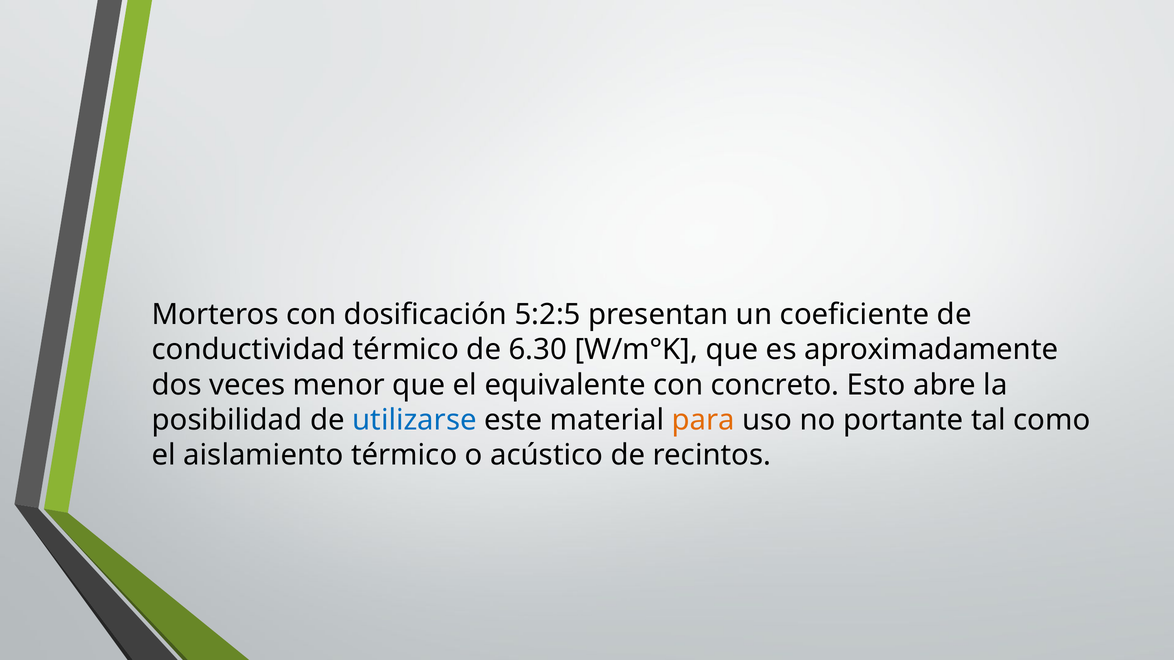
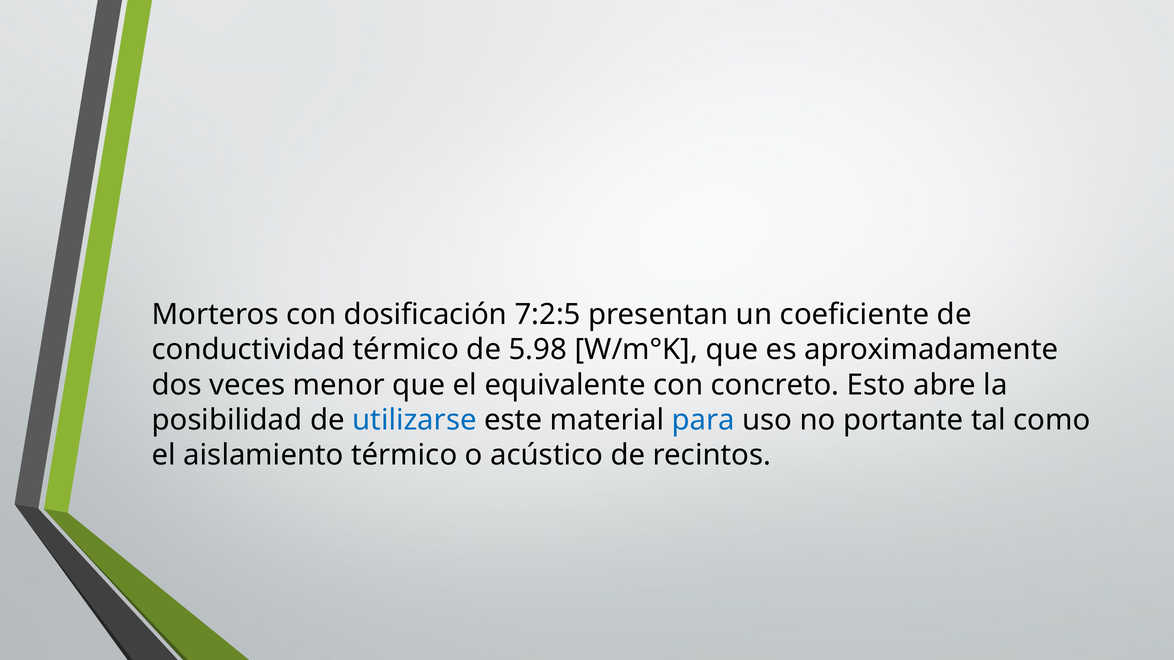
5:2:5: 5:2:5 -> 7:2:5 (548, 315)
6.30: 6.30 -> 5.98 (538, 350)
para colour: orange -> blue (703, 420)
